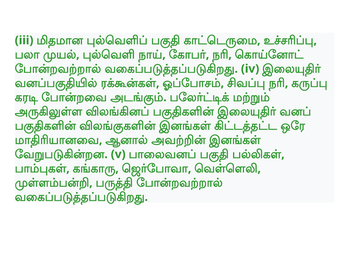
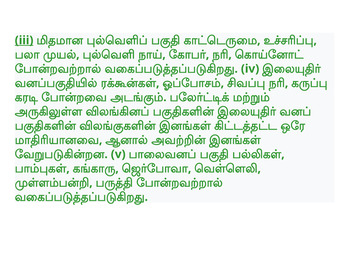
iii underline: none -> present (24, 40)
